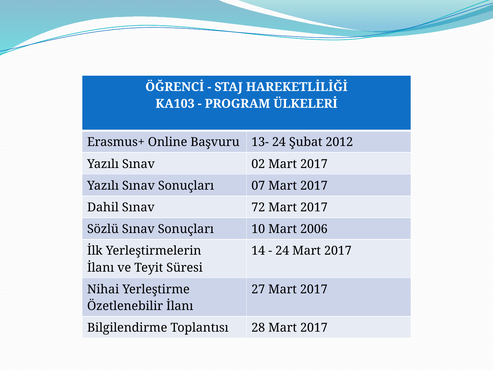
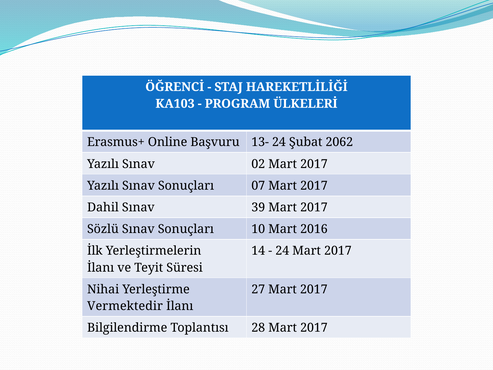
2012: 2012 -> 2062 (339, 142)
72: 72 -> 39 (258, 207)
2006: 2006 -> 2016 (314, 229)
Özetlenebilir: Özetlenebilir -> Vermektedir (125, 306)
